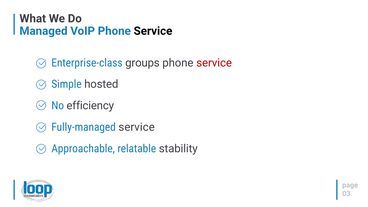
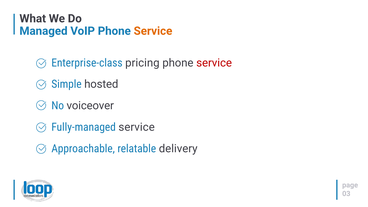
Service colour: black -> orange (153, 31)
groups: groups -> pricing (142, 63)
efficiency: efficiency -> voiceover (90, 106)
stability: stability -> delivery (178, 149)
